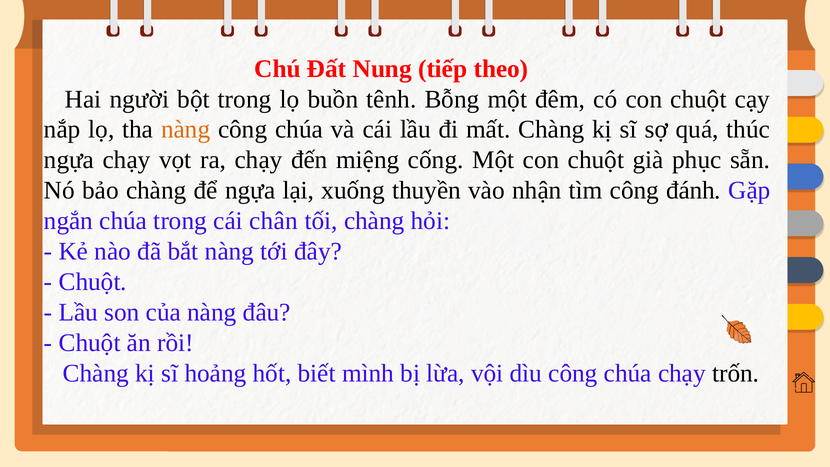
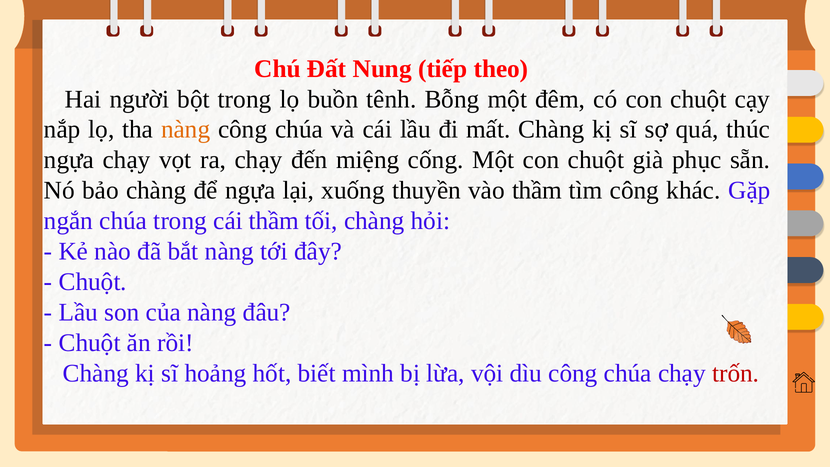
vào nhận: nhận -> thầm (537, 190)
đánh: đánh -> khác (693, 190)
cái chân: chân -> thầm (274, 221)
trốn colour: black -> red (736, 373)
